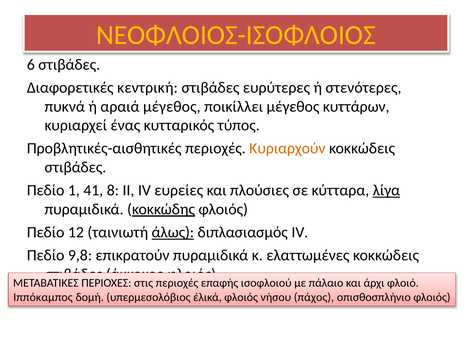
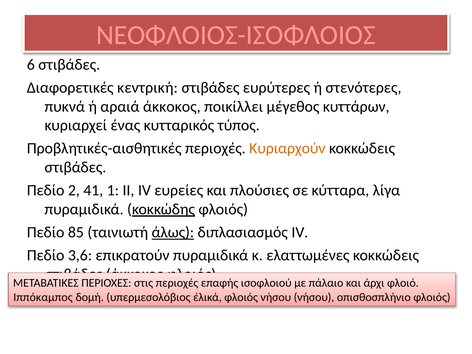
ΝΕΟΦΛΟΙΟΣ-ΙΣΟΦΛΟΙΟΣ colour: yellow -> pink (236, 35)
αραιά μέγεθος: μέγεθος -> άκκοκος (172, 106)
1: 1 -> 2 (74, 190)
8: 8 -> 1 (113, 190)
λίγα underline: present -> none (386, 190)
12: 12 -> 85 (76, 232)
9,8: 9,8 -> 3,6 (80, 255)
νήσου πάχος: πάχος -> νήσου (314, 297)
